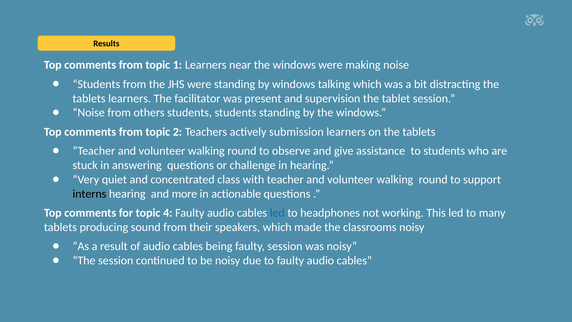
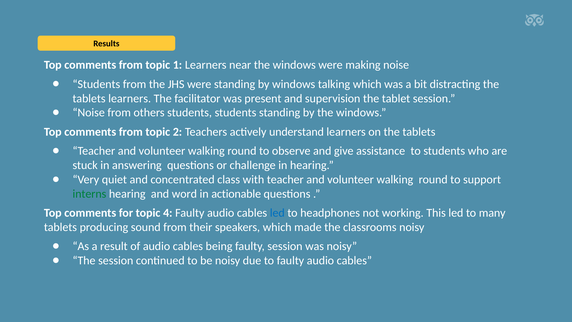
submission: submission -> understand (297, 132)
interns colour: black -> green (89, 194)
more: more -> word (184, 194)
